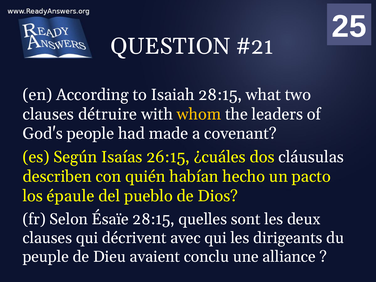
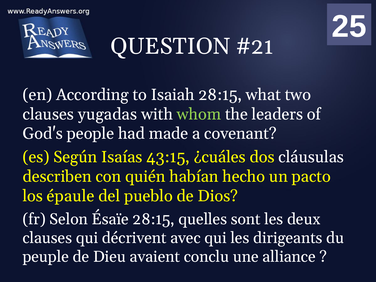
détruire: détruire -> yugadas (107, 114)
whom colour: yellow -> light green (199, 114)
26:15: 26:15 -> 43:15 (168, 157)
